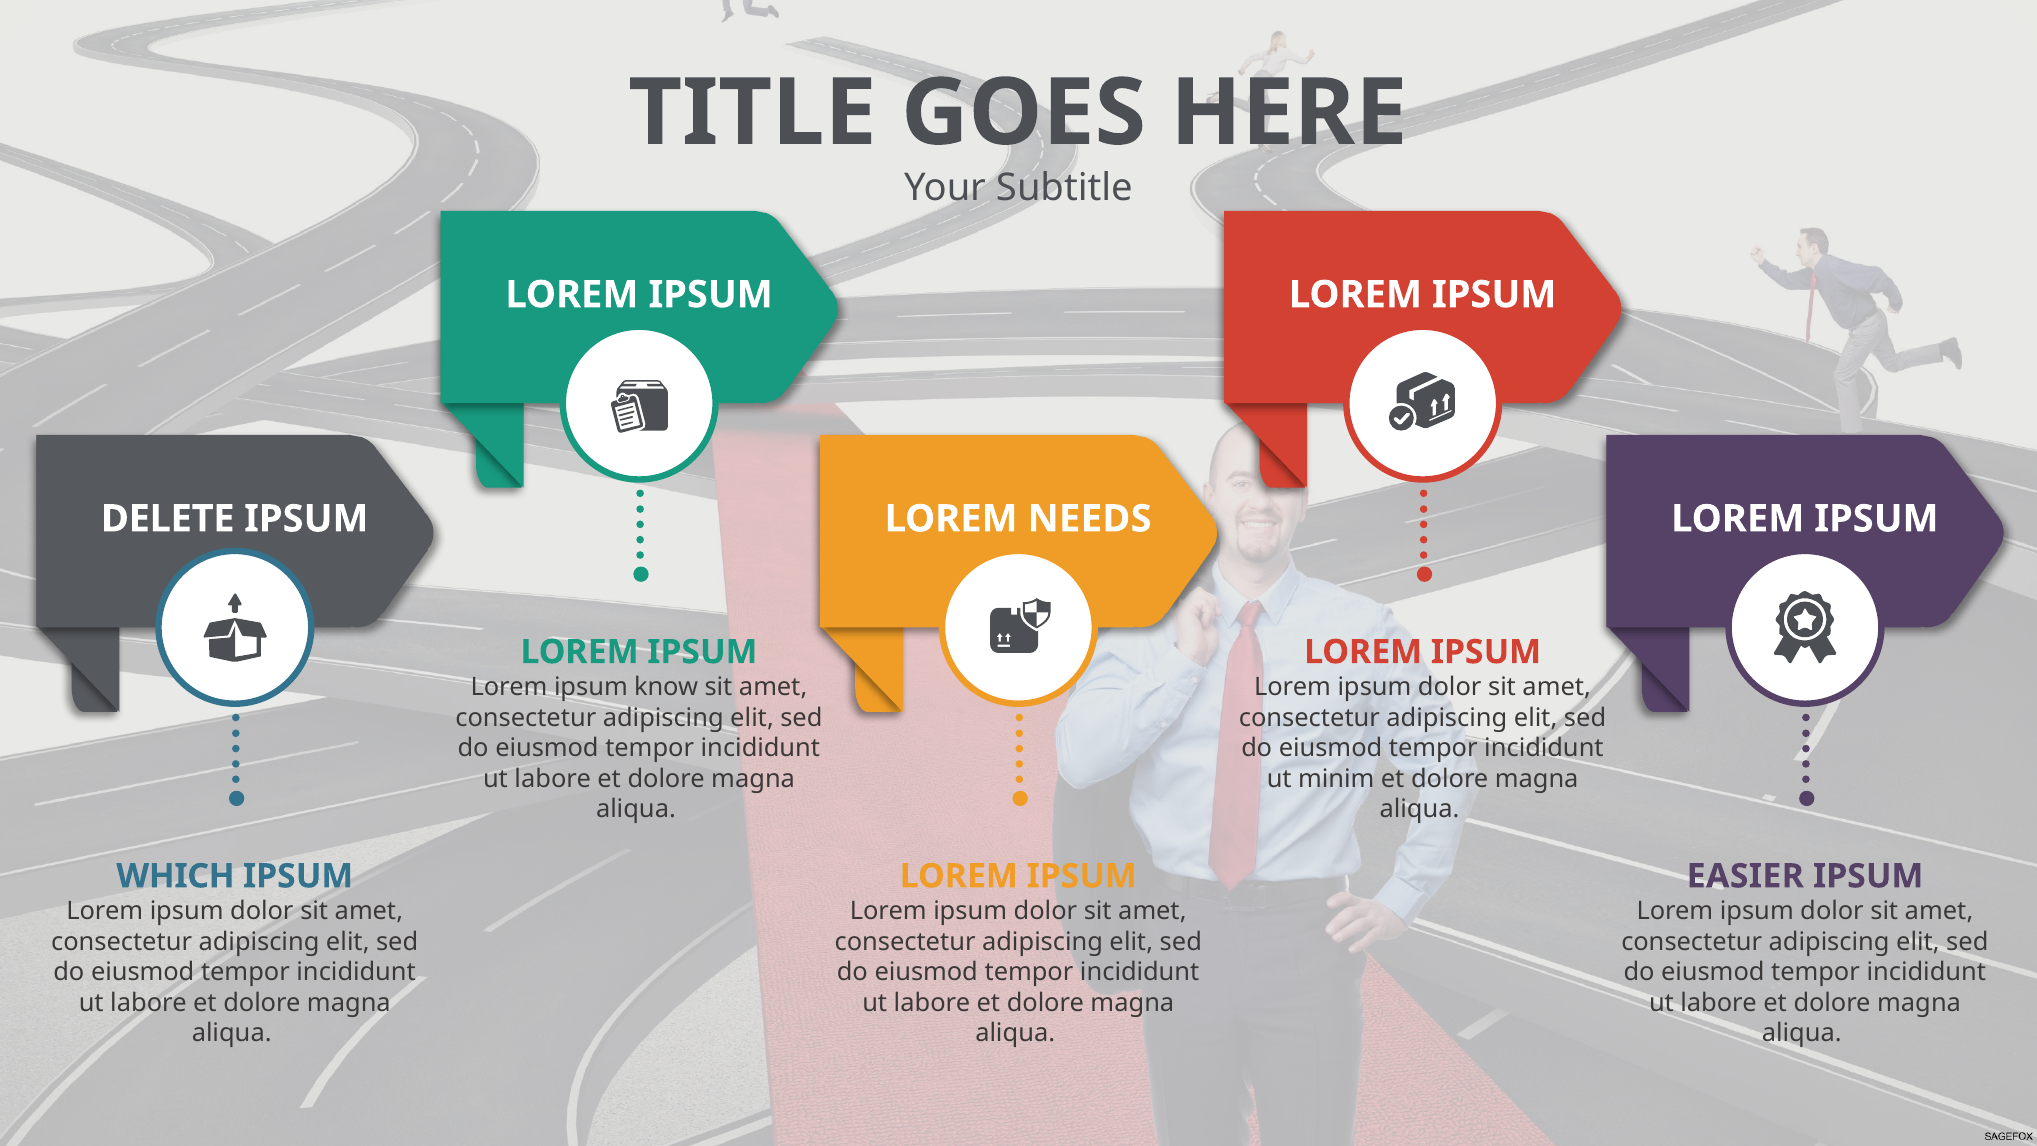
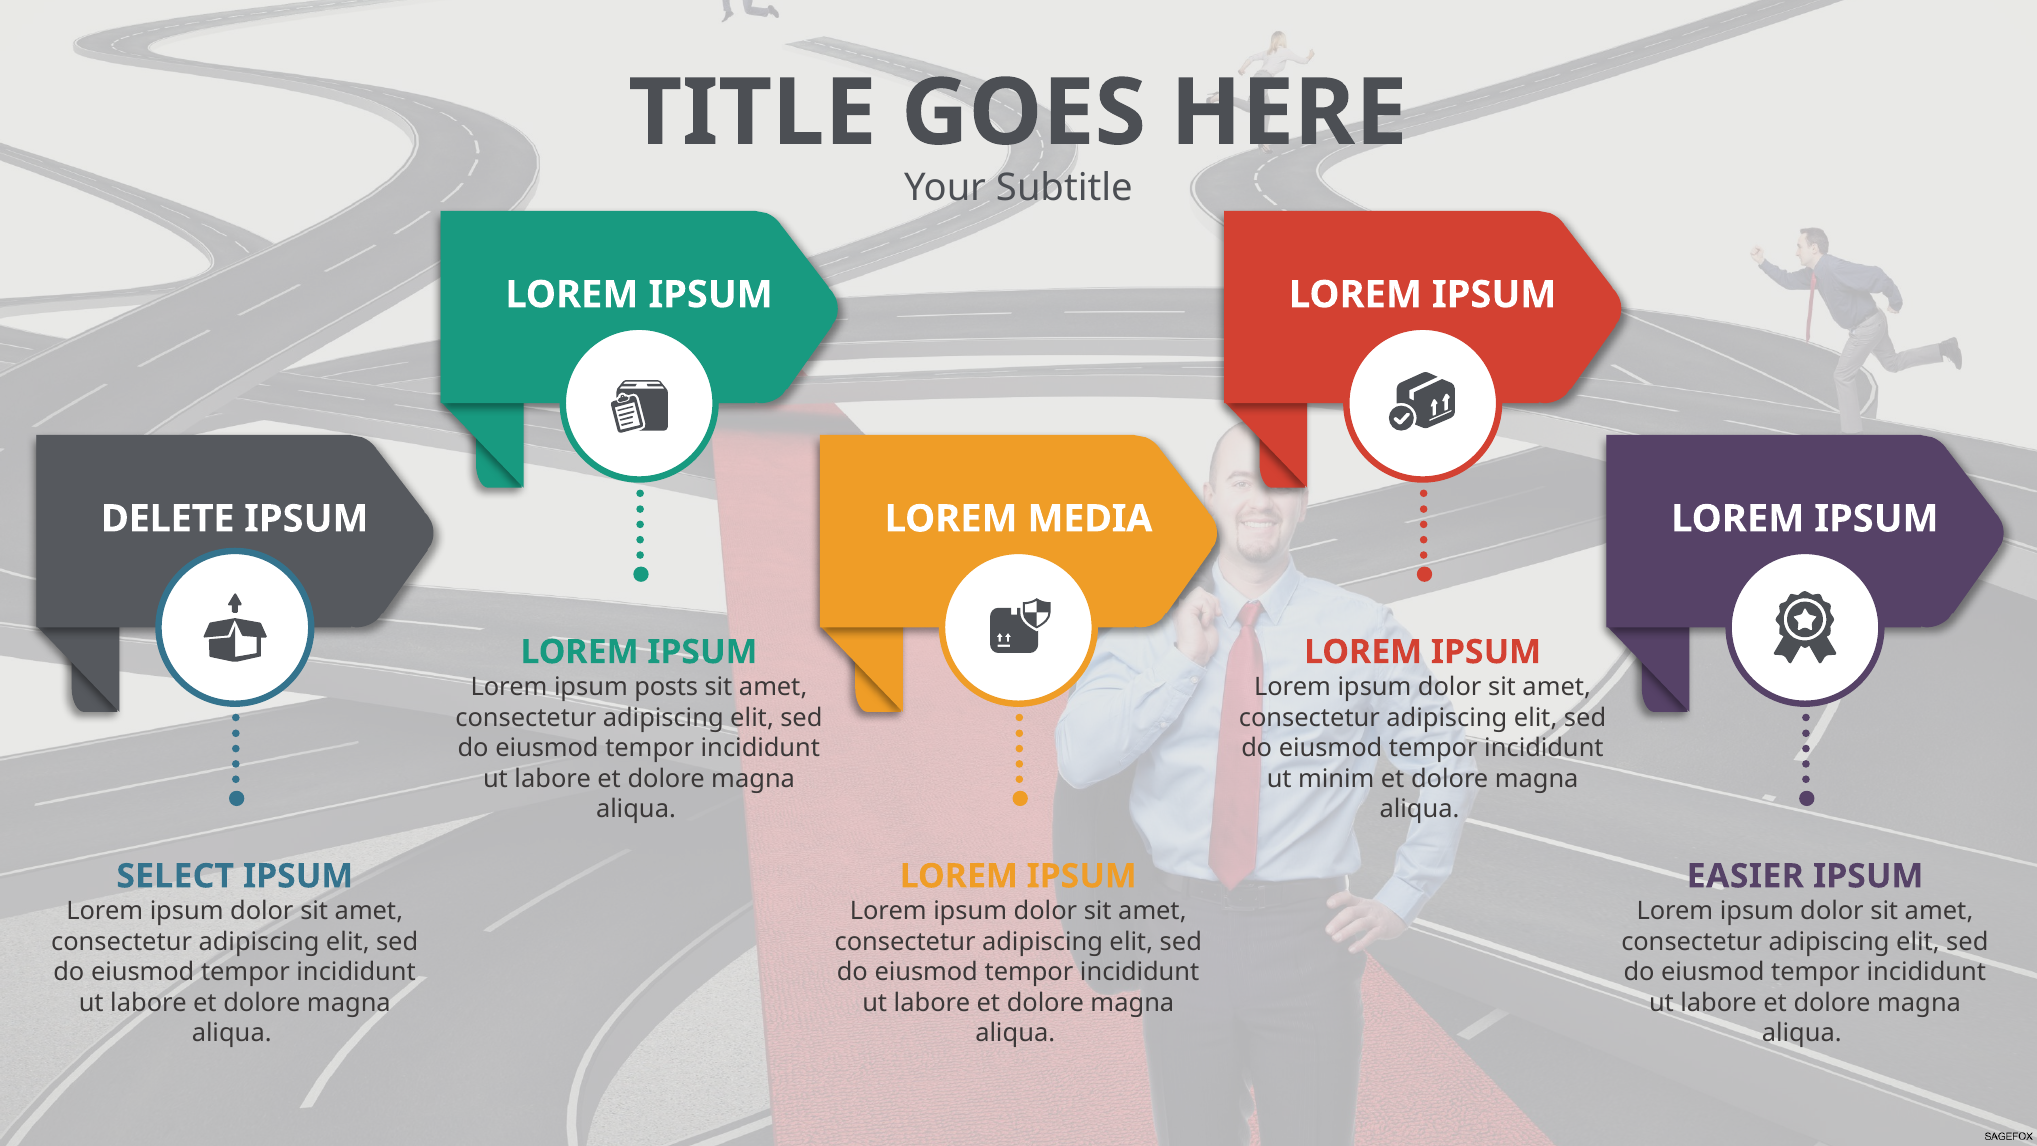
NEEDS: NEEDS -> MEDIA (1090, 519)
know: know -> posts (666, 687)
WHICH: WHICH -> SELECT (175, 876)
